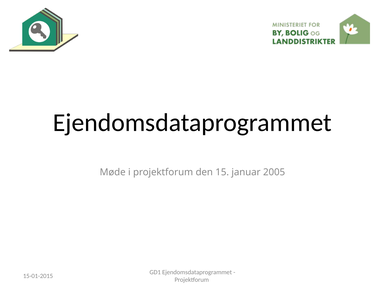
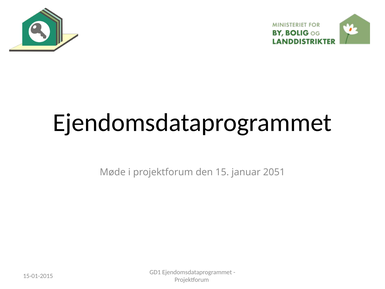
2005: 2005 -> 2051 (274, 172)
